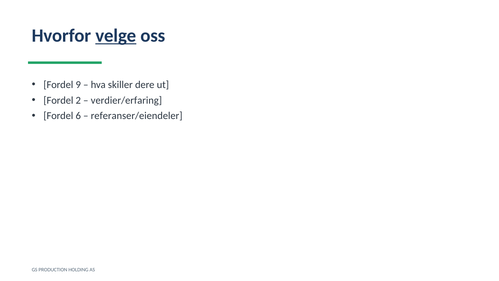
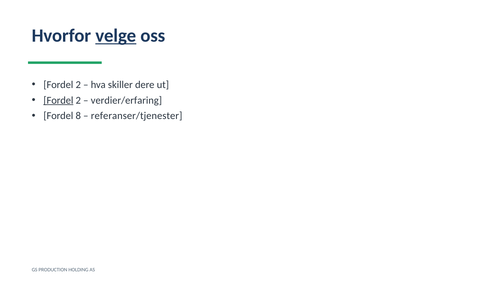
9: 9 -> 2 (78, 85)
Fordel underline: none -> present (58, 100)
6: 6 -> 8 (78, 116)
referanser/eiendeler: referanser/eiendeler -> referanser/tjenester (137, 116)
